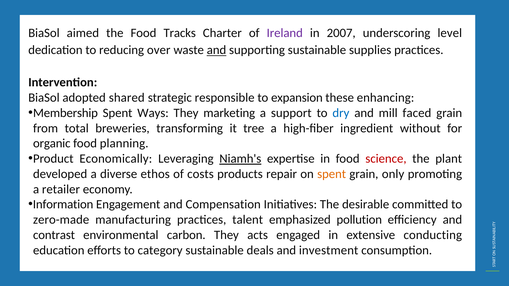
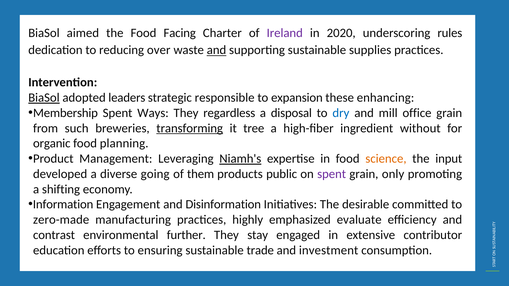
Tracks: Tracks -> Facing (180, 33)
2007: 2007 -> 2020 (341, 33)
level: level -> rules (450, 33)
BiaSol underline: none -> present (44, 98)
shared: shared -> leaders (127, 98)
marketing: marketing -> regardless (229, 113)
support: support -> disposal (291, 113)
faced: faced -> office (417, 113)
total: total -> such (77, 128)
transforming underline: none -> present (190, 128)
Economically: Economically -> Management (116, 159)
science colour: red -> orange (386, 159)
plant: plant -> input (449, 159)
ethos: ethos -> going (155, 174)
costs: costs -> them (201, 174)
repair: repair -> public (282, 174)
spent colour: orange -> purple (332, 174)
retailer: retailer -> shifting (61, 189)
Compensation: Compensation -> Disinformation (223, 205)
talent: talent -> highly (248, 220)
pollution: pollution -> evaluate (359, 220)
carbon: carbon -> further (186, 235)
acts: acts -> stay (258, 235)
conducting: conducting -> contributor (433, 235)
category: category -> ensuring (160, 250)
deals: deals -> trade (260, 250)
